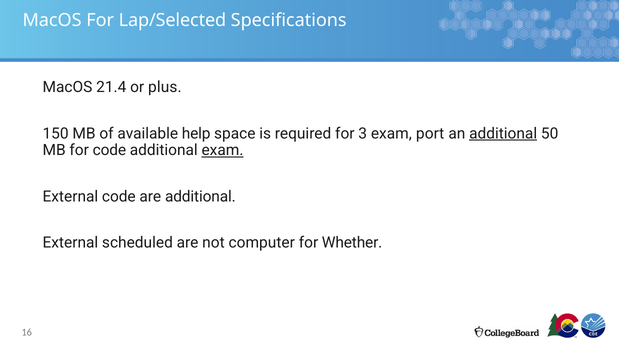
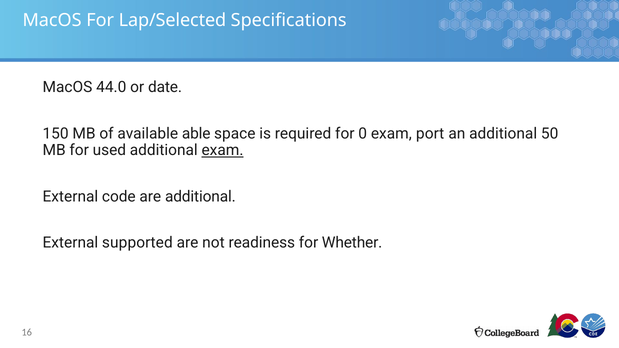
21.4: 21.4 -> 44.0 (111, 87)
plus: plus -> date (165, 87)
help: help -> able (196, 134)
3: 3 -> 0 (363, 134)
additional underline: present -> none (503, 134)
for code: code -> used (109, 150)
scheduled: scheduled -> supported (137, 243)
computer: computer -> readiness (262, 243)
